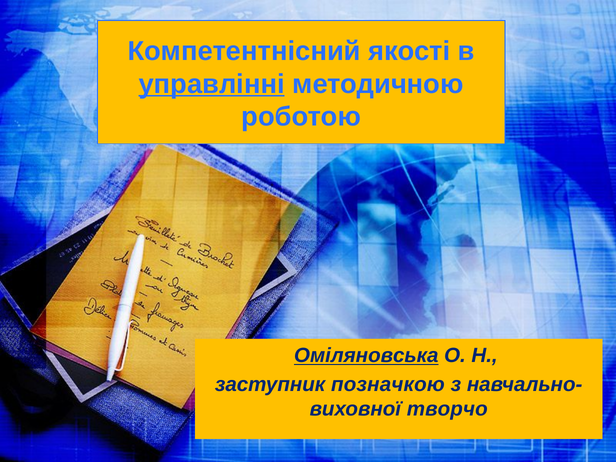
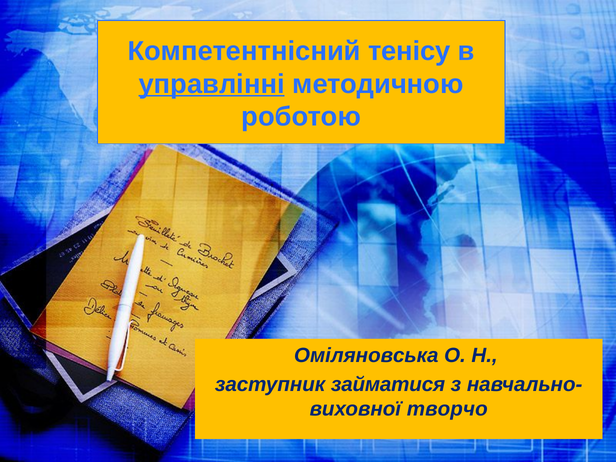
якості: якості -> тенісу (409, 51)
Оміляновська underline: present -> none (366, 356)
позначкою: позначкою -> займатися (388, 384)
